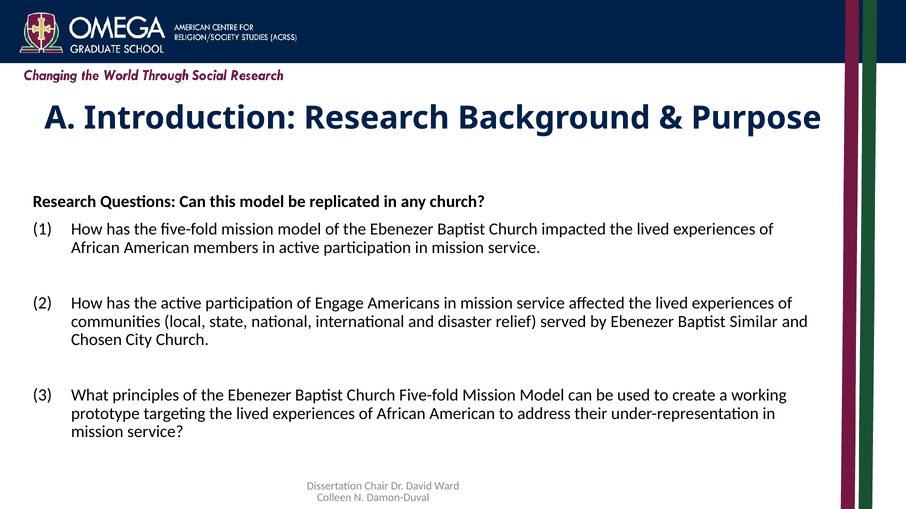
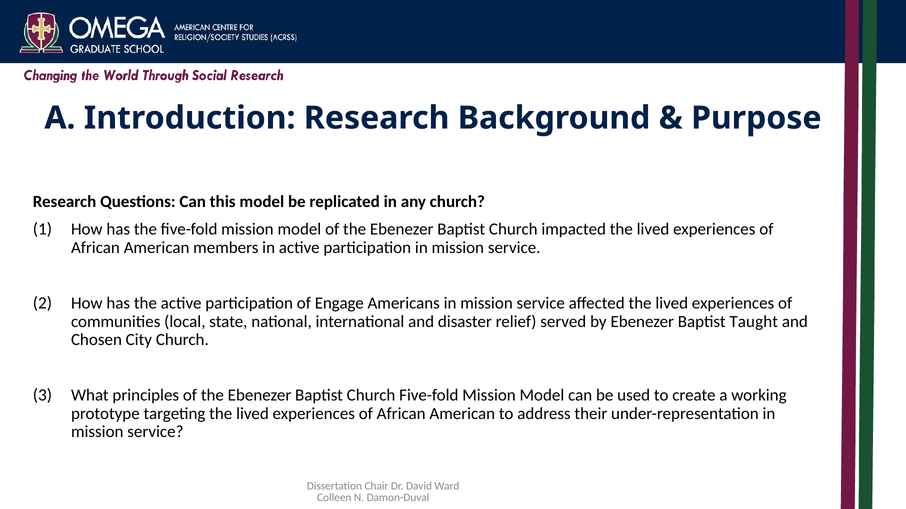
Similar: Similar -> Taught (754, 322)
